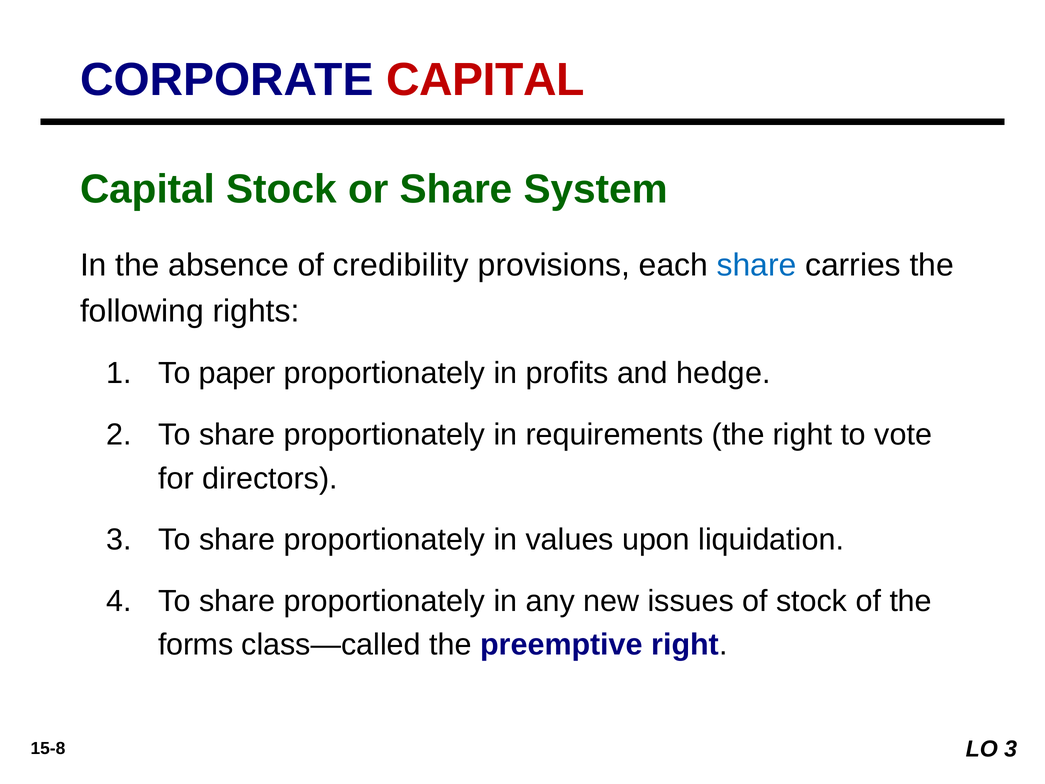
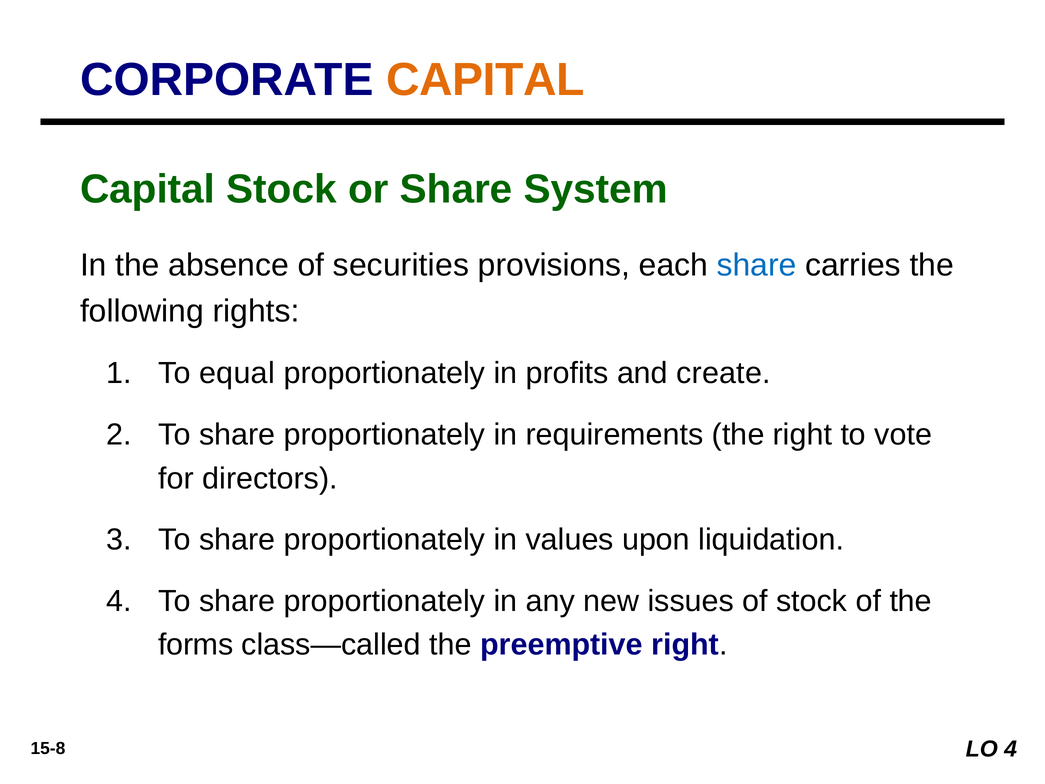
CAPITAL colour: red -> orange (485, 80)
credibility: credibility -> securities (401, 265)
paper: paper -> equal (237, 373)
hedge: hedge -> create (723, 373)
LO 3: 3 -> 4 (1011, 749)
